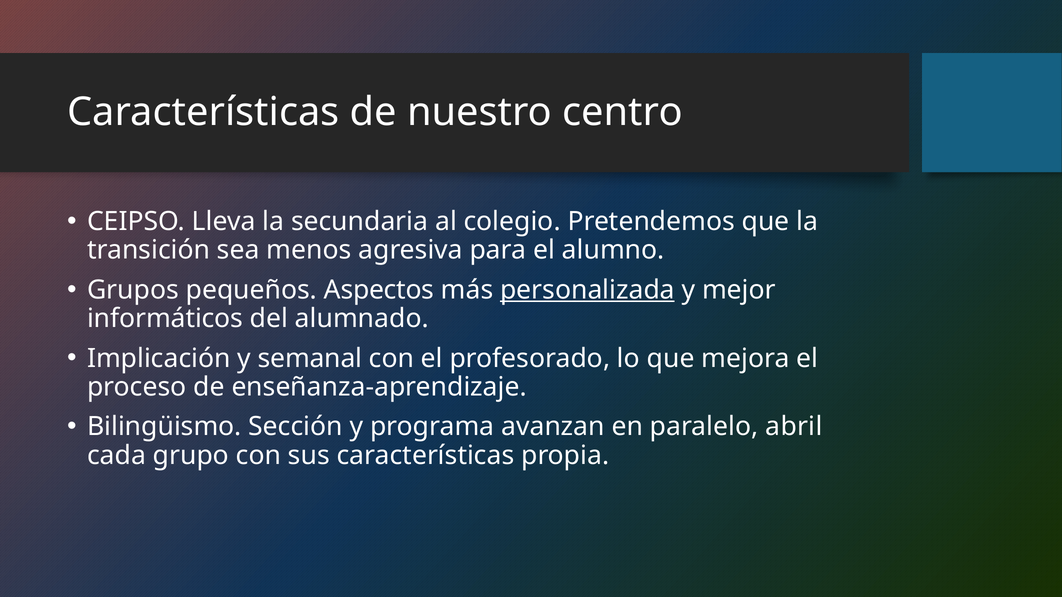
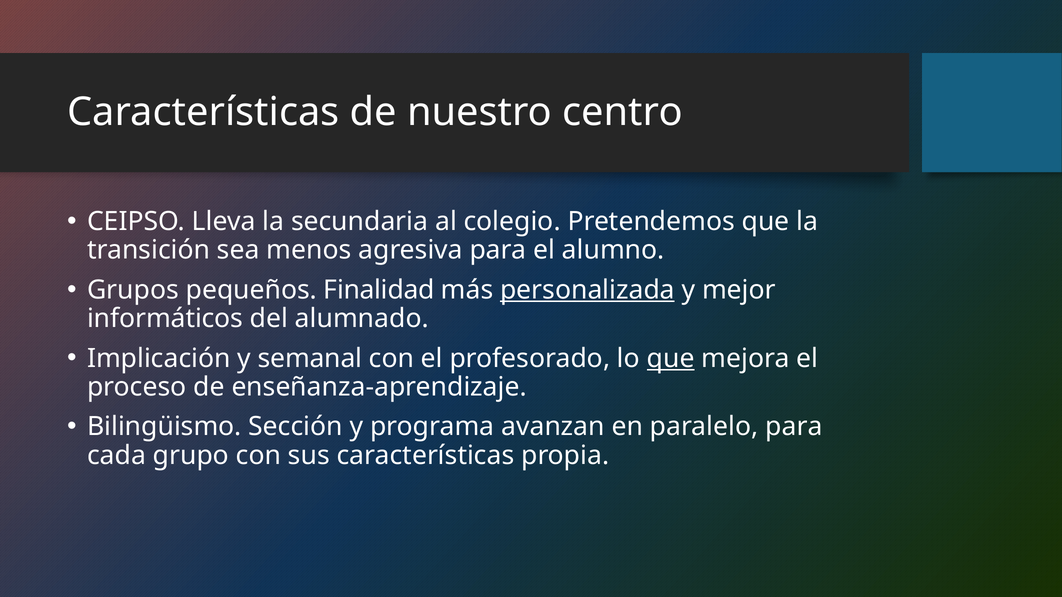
Aspectos: Aspectos -> Finalidad (379, 290)
que underline: none -> present (671, 359)
paralelo abril: abril -> para (794, 427)
